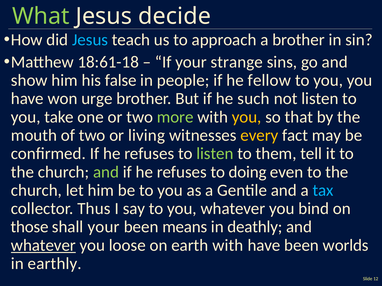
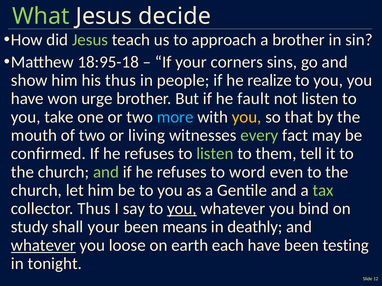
Jesus colour: light blue -> light green (90, 40)
18:61-18: 18:61-18 -> 18:95-18 (108, 62)
strange: strange -> corners (237, 62)
his false: false -> thus (121, 80)
fellow: fellow -> realize (269, 80)
such: such -> fault (254, 99)
more colour: light green -> light blue (175, 117)
every colour: yellow -> light green (259, 136)
doing: doing -> word (247, 172)
tax colour: light blue -> light green (323, 191)
you underline: none -> present (182, 209)
those: those -> study (30, 227)
earth with: with -> each (228, 246)
worlds: worlds -> testing (346, 246)
earthly: earthly -> tonight (55, 264)
